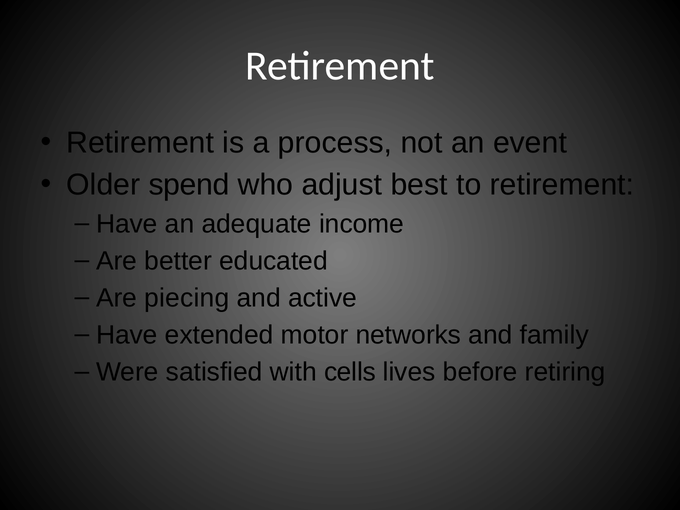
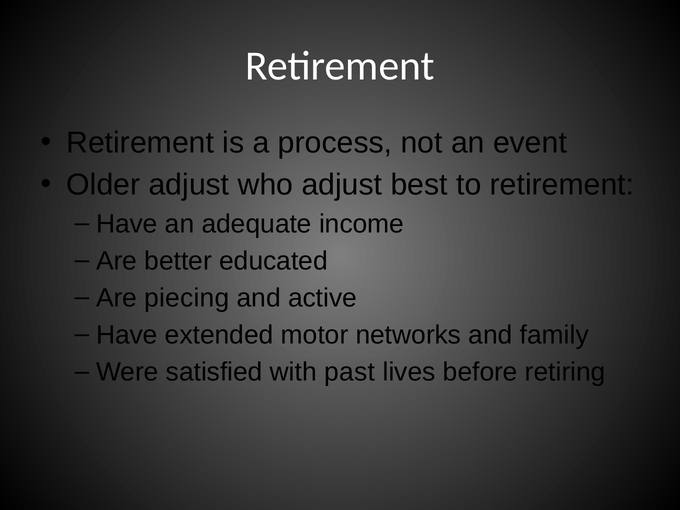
Older spend: spend -> adjust (189, 185)
cells: cells -> past (350, 372)
